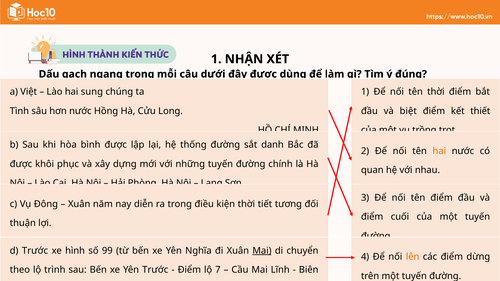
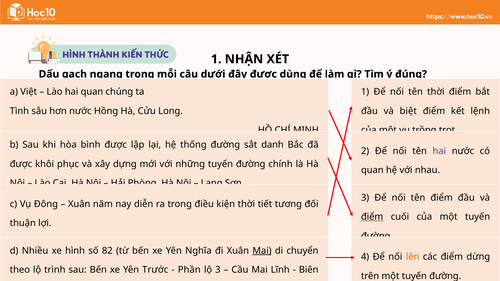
hai sung: sung -> quan (92, 92)
thiết: thiết -> lệnh (480, 111)
hai colour: orange -> purple (439, 151)
điểm underline: none -> present (372, 217)
d Trước: Trước -> Nhiều (35, 251)
99: 99 -> 82 (107, 251)
Điểm: Điểm -> Phần (189, 270)
lộ 7: 7 -> 3 (218, 270)
